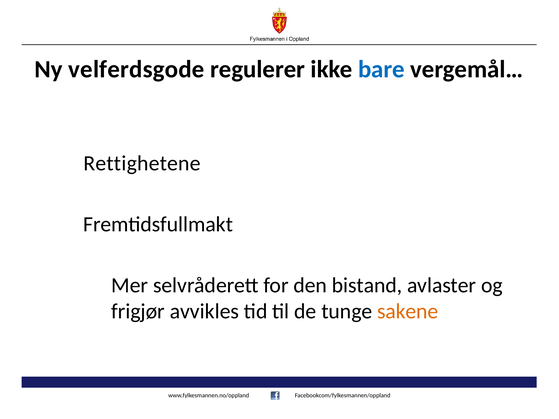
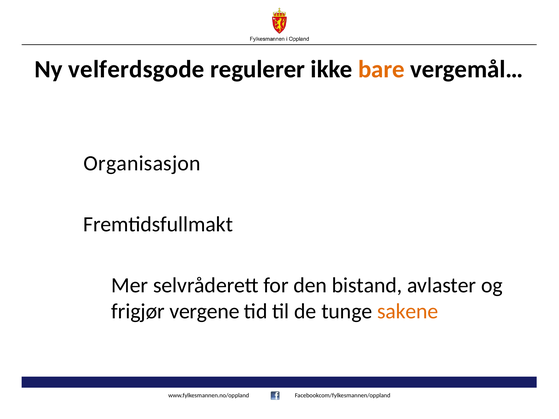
bare colour: blue -> orange (381, 69)
Rettighetene: Rettighetene -> Organisasjon (142, 164)
avvikles: avvikles -> vergene (204, 311)
